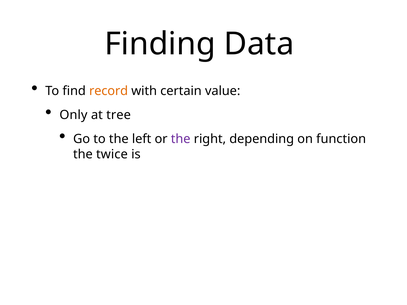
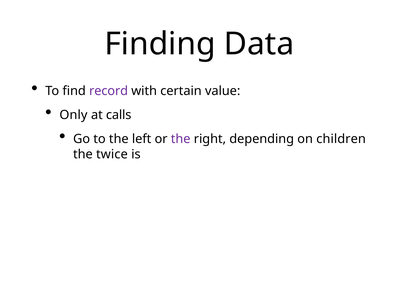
record colour: orange -> purple (109, 91)
tree: tree -> calls (119, 115)
function: function -> children (341, 139)
